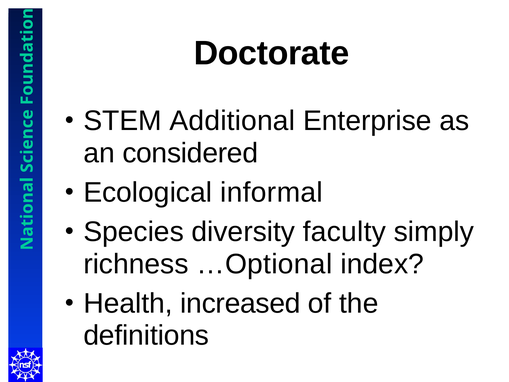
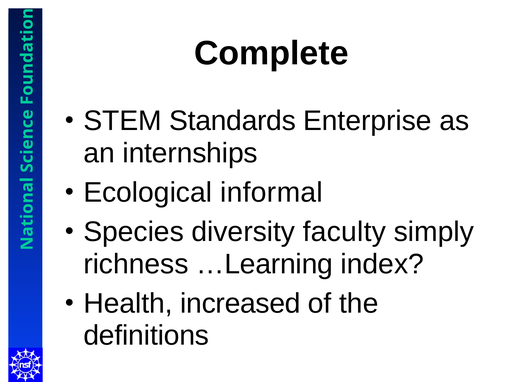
Doctorate: Doctorate -> Complete (271, 53)
Additional: Additional -> Standards (233, 121)
considered: considered -> internships (190, 153)
…Optional: …Optional -> …Learning (265, 264)
